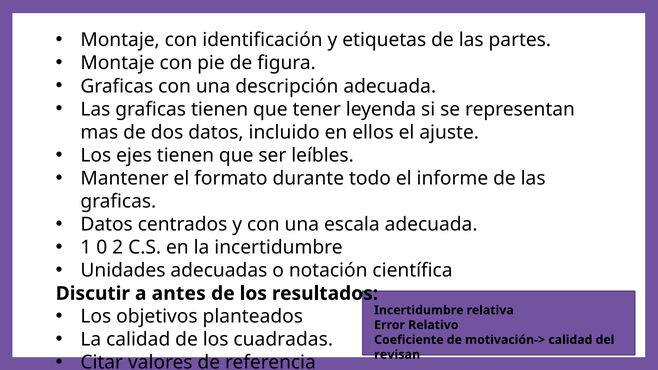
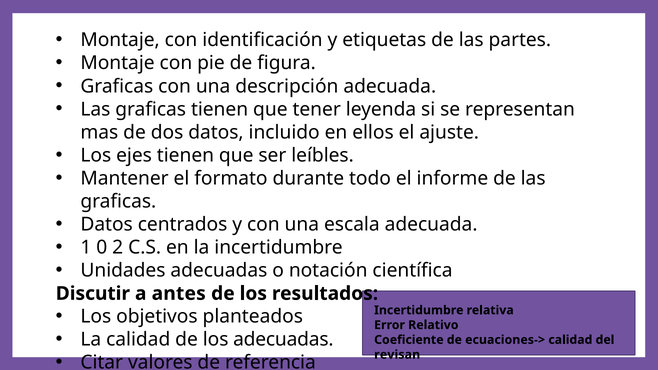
los cuadradas: cuadradas -> adecuadas (283, 340)
motivación->: motivación-> -> ecuaciones-> (505, 340)
